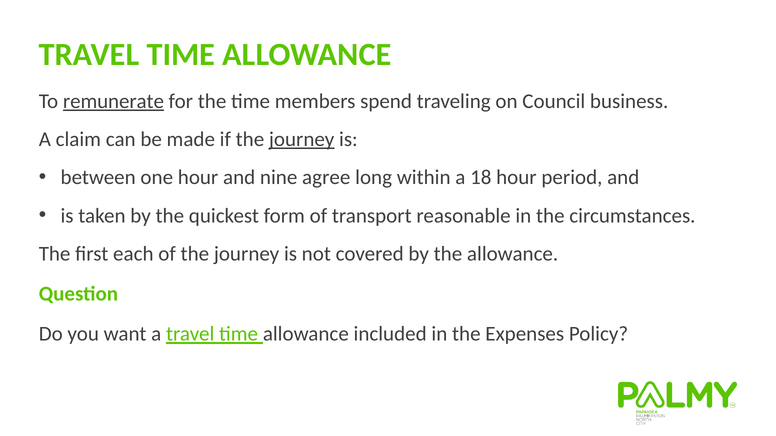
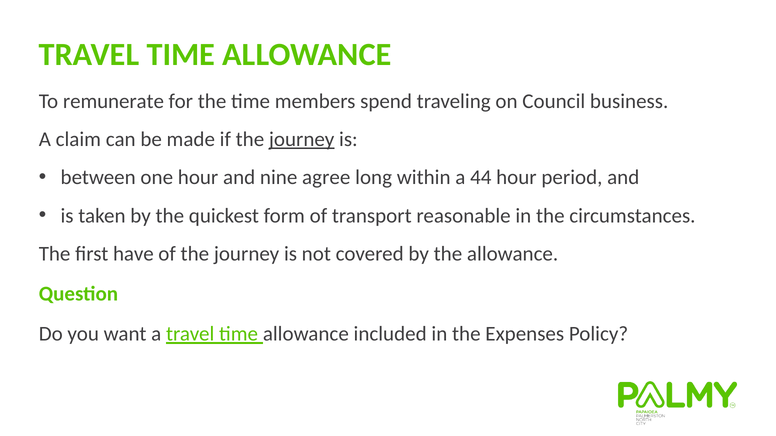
remunerate underline: present -> none (113, 101)
18: 18 -> 44 (481, 178)
each: each -> have (133, 254)
